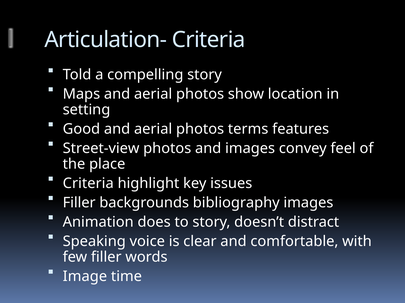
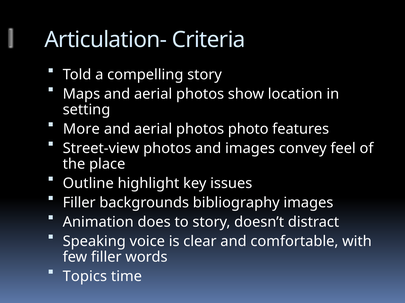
Good: Good -> More (81, 129)
terms: terms -> photo (248, 129)
Criteria: Criteria -> Outline (88, 184)
Image: Image -> Topics (85, 277)
